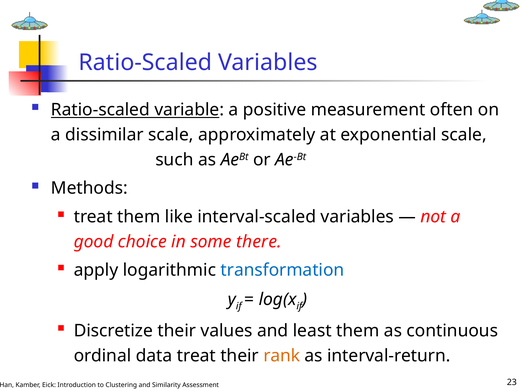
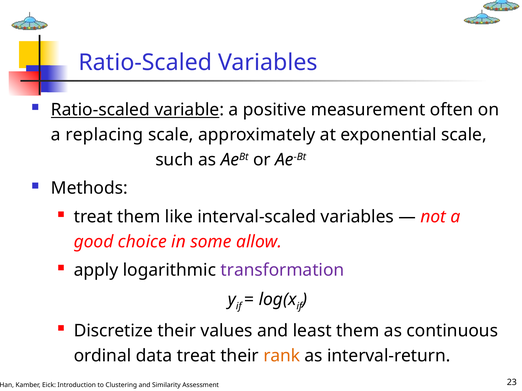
dissimilar: dissimilar -> replacing (104, 135)
there: there -> allow (259, 242)
transformation colour: blue -> purple (282, 271)
